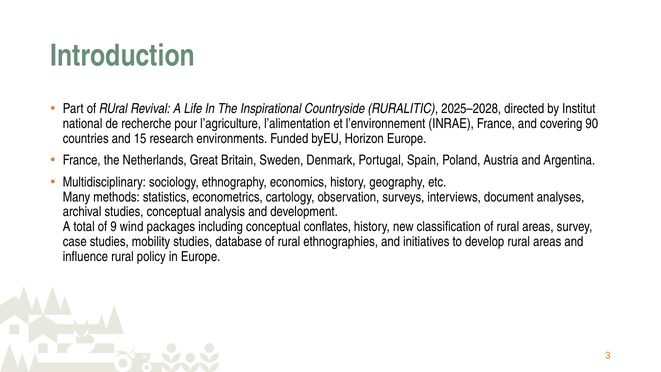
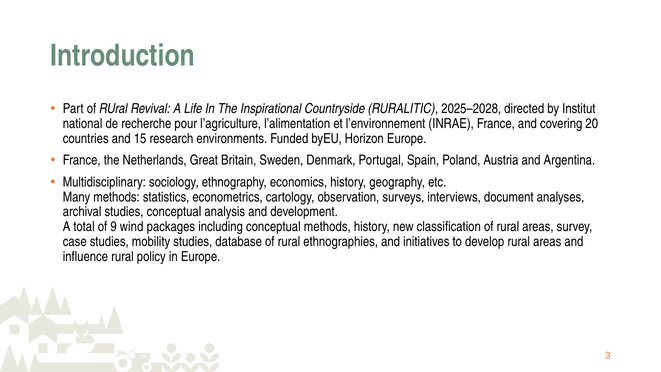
90: 90 -> 20 (592, 124)
conceptual conflates: conflates -> methods (327, 227)
